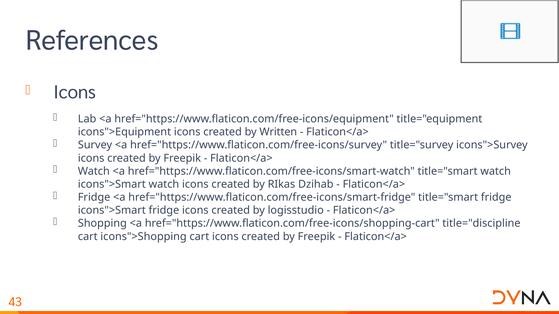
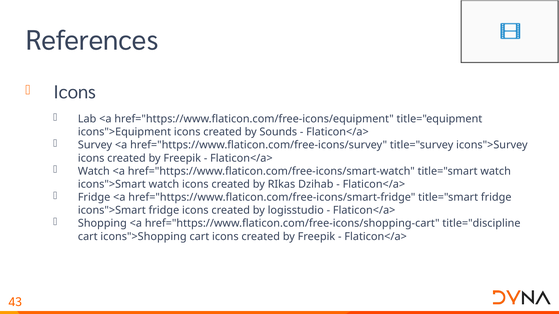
Written: Written -> Sounds (278, 132)
